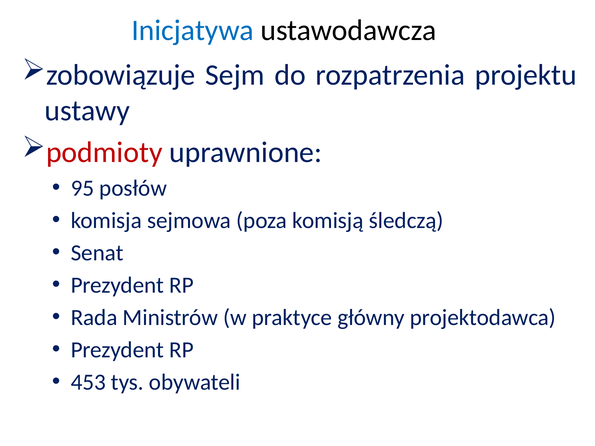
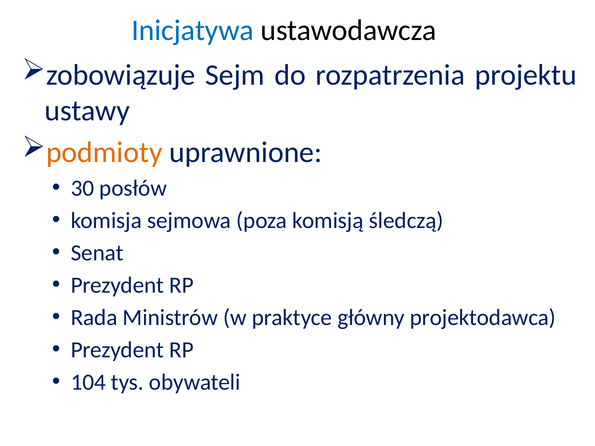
podmioty colour: red -> orange (104, 152)
95: 95 -> 30 (82, 188)
453: 453 -> 104 (88, 382)
